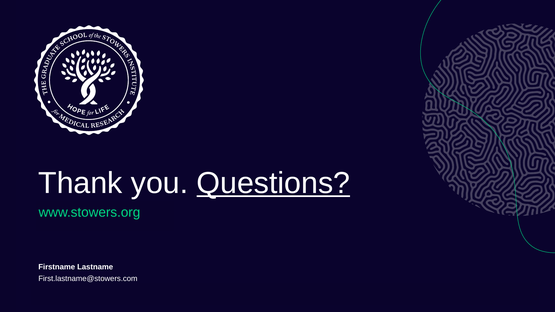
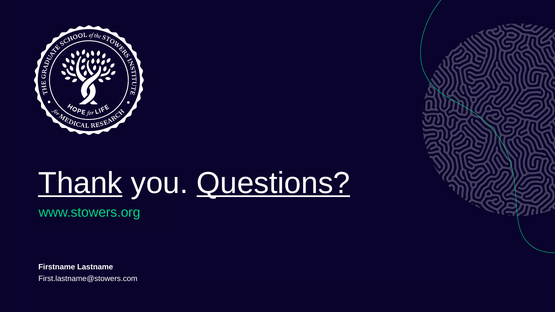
Thank underline: none -> present (80, 183)
